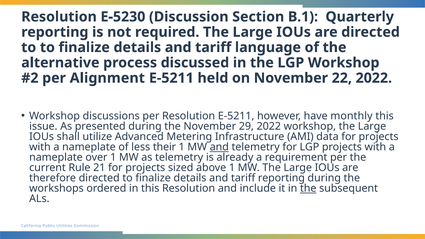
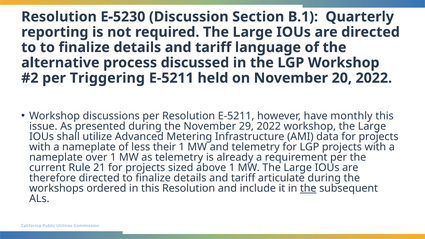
Alignment: Alignment -> Triggering (107, 78)
22: 22 -> 20 (342, 78)
and underline: present -> none (219, 147)
tariff reporting: reporting -> articulate (281, 178)
